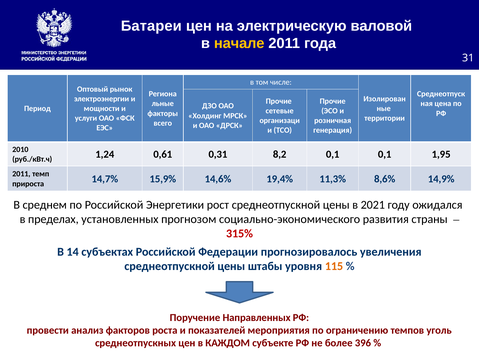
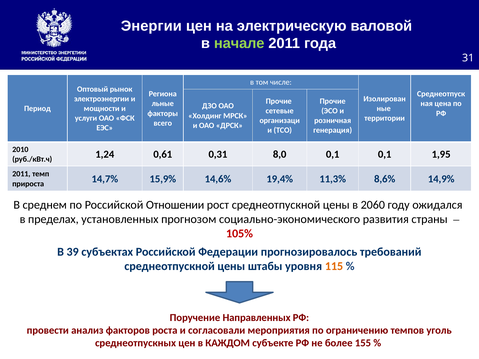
Батареи: Батареи -> Энергии (151, 26)
начале colour: yellow -> light green (239, 43)
8,2: 8,2 -> 8,0 (280, 155)
Энергетики: Энергетики -> Отношении (175, 205)
2021: 2021 -> 2060 (373, 205)
315%: 315% -> 105% (239, 234)
14: 14 -> 39 (73, 252)
увеличения: увеличения -> требований (391, 252)
показателей: показателей -> согласовали (217, 331)
396: 396 -> 155 (363, 343)
